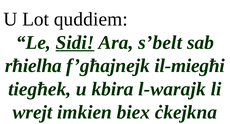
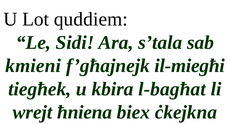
Sidi underline: present -> none (75, 42)
s’belt: s’belt -> s’tala (160, 42)
rħielha: rħielha -> kmieni (33, 66)
l-warajk: l-warajk -> l-bagħat (172, 89)
imkien: imkien -> ħniena (85, 112)
